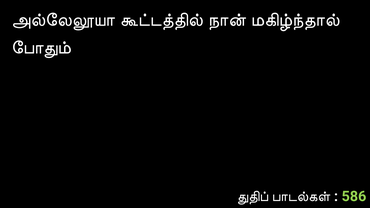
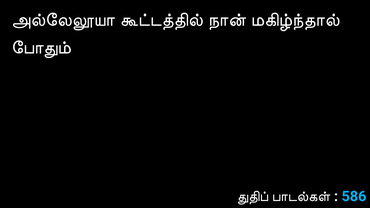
586 colour: light green -> light blue (354, 196)
